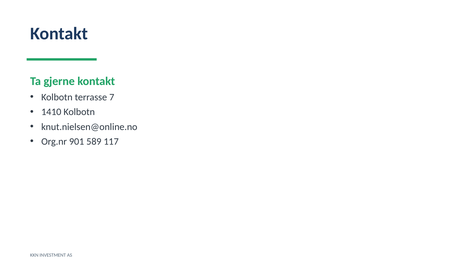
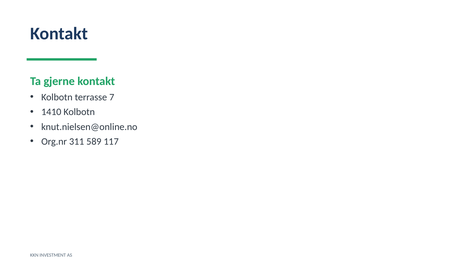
901: 901 -> 311 (77, 142)
